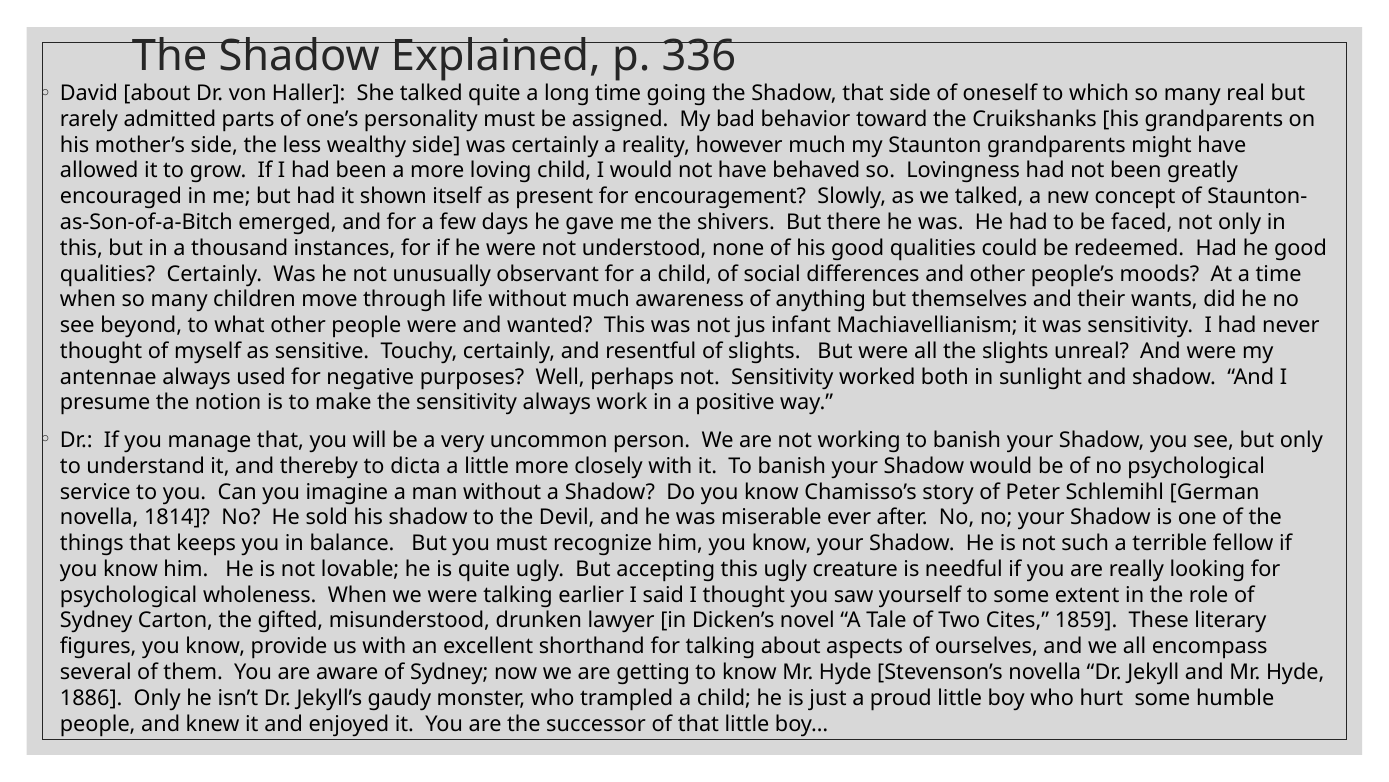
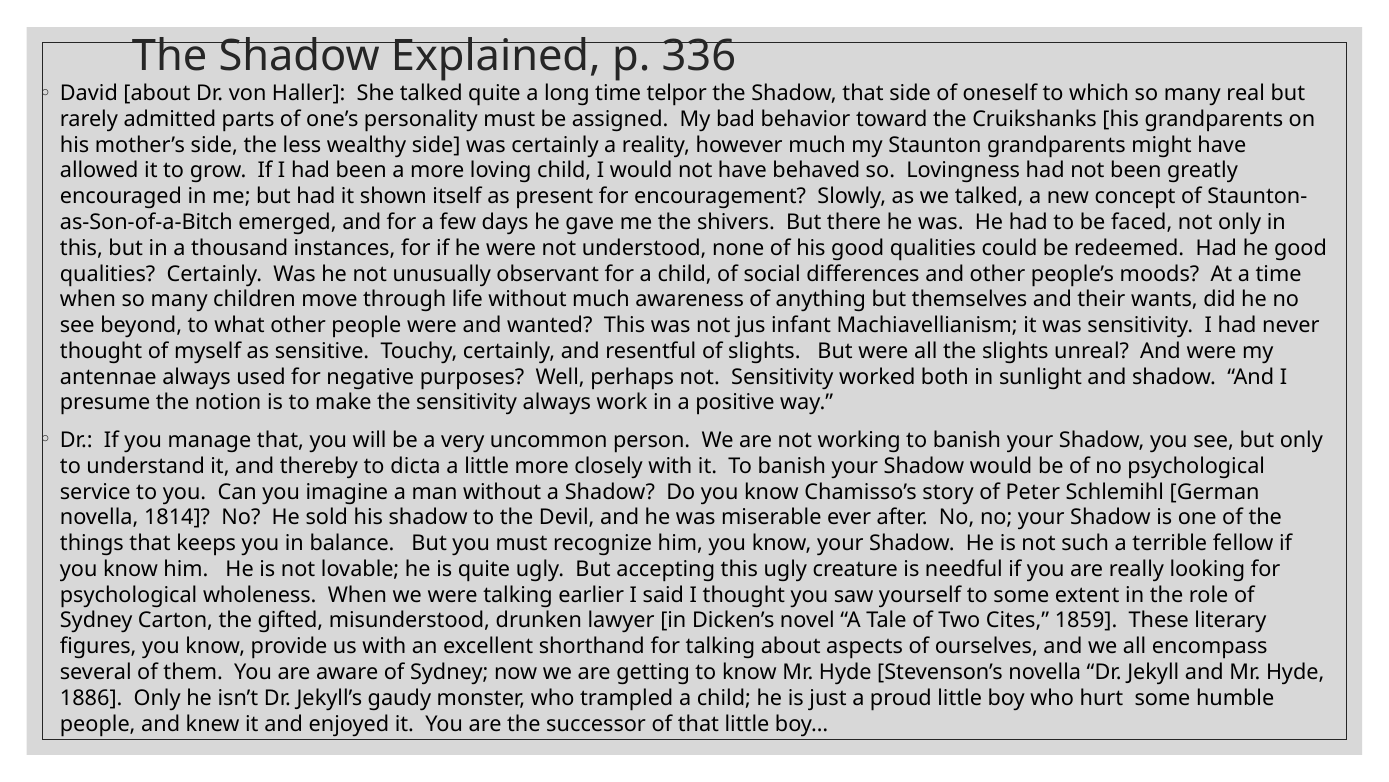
going: going -> telpor (677, 93)
